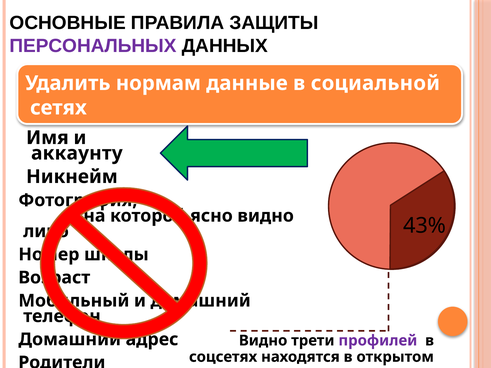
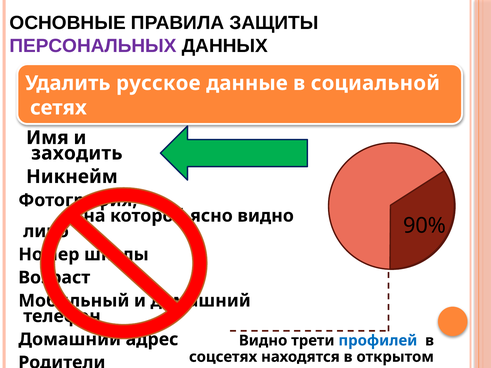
нормам: нормам -> русское (158, 83)
аккаунту: аккаунту -> заходить (77, 153)
43%: 43% -> 90% (425, 226)
профилей colour: purple -> blue (378, 341)
